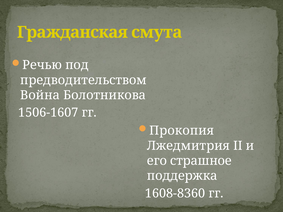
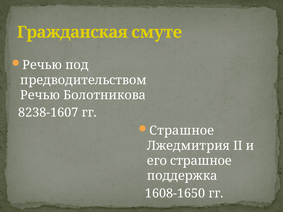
смута: смута -> смуте (157, 32)
Война: Война -> Речью (40, 95)
1506-1607: 1506-1607 -> 8238-1607 (48, 113)
Прокопия: Прокопия -> Страшное (182, 131)
1608-8360: 1608-8360 -> 1608-1650 (175, 194)
